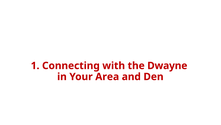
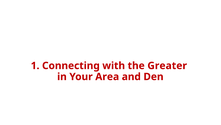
Dwayne: Dwayne -> Greater (167, 65)
